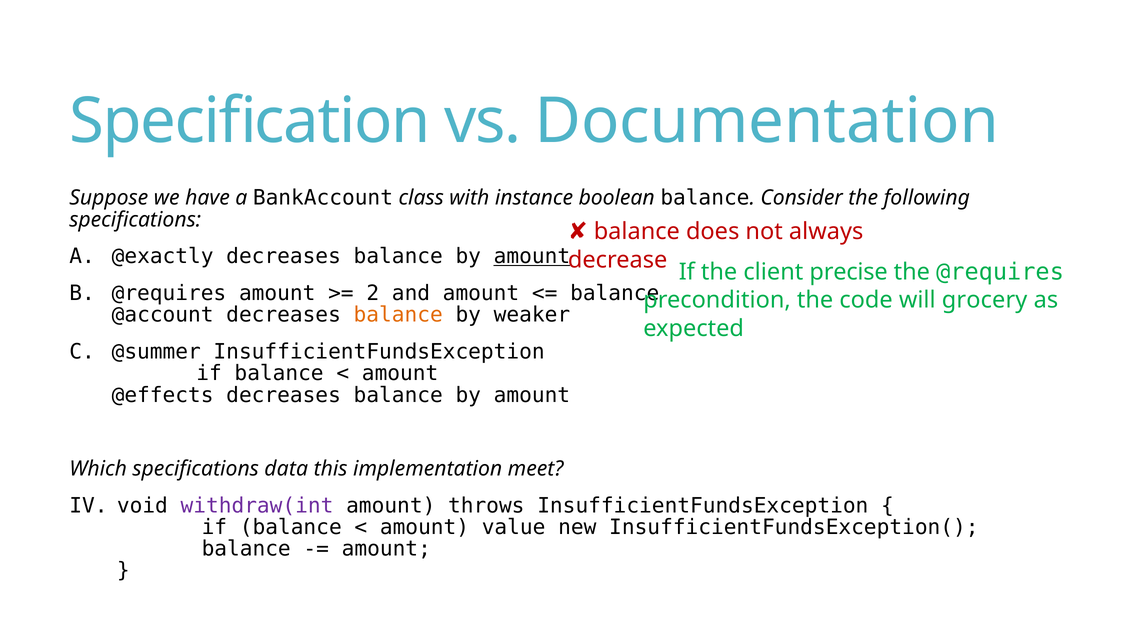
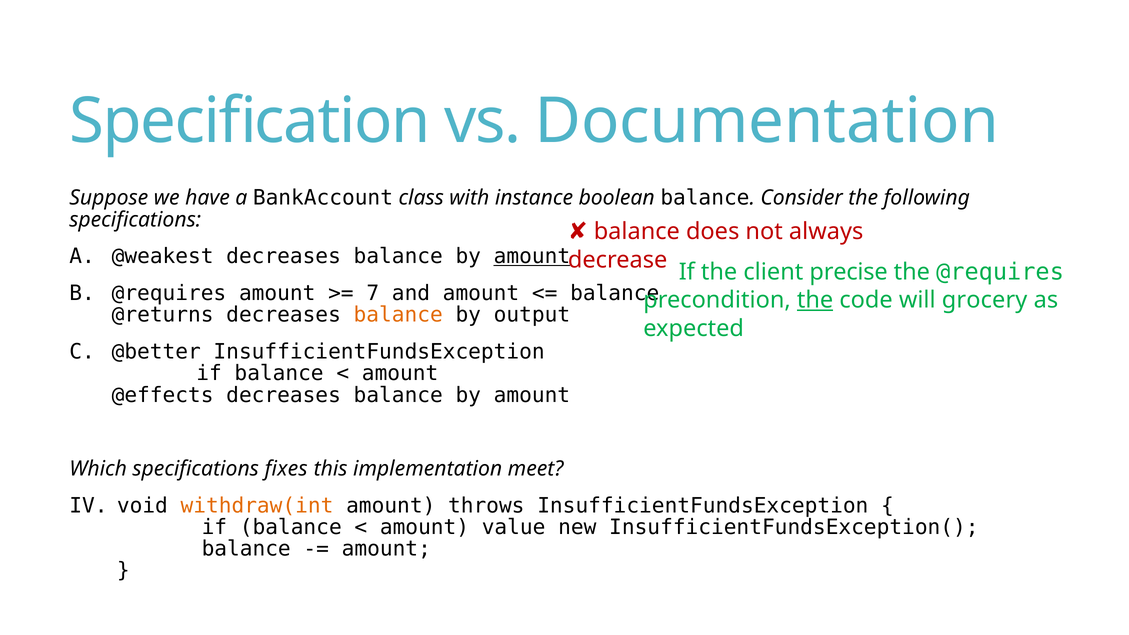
@exactly: @exactly -> @weakest (163, 256)
2: 2 -> 7 (373, 293)
the underline: none -> present (815, 300)
@account: @account -> @returns (163, 315)
weaker: weaker -> output (532, 315)
@summer: @summer -> @better (156, 352)
data: data -> fixes (286, 469)
withdraw(int colour: purple -> orange (257, 506)
